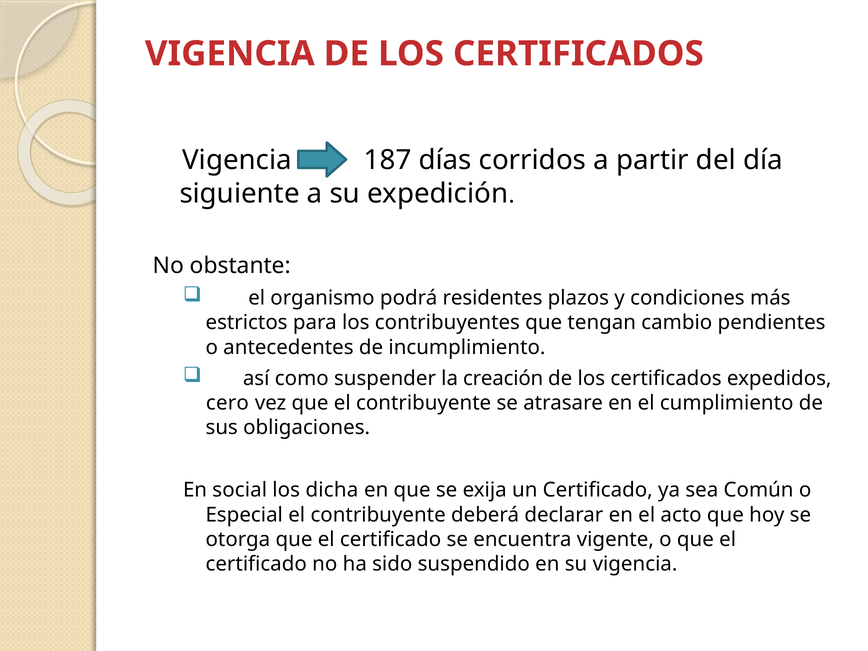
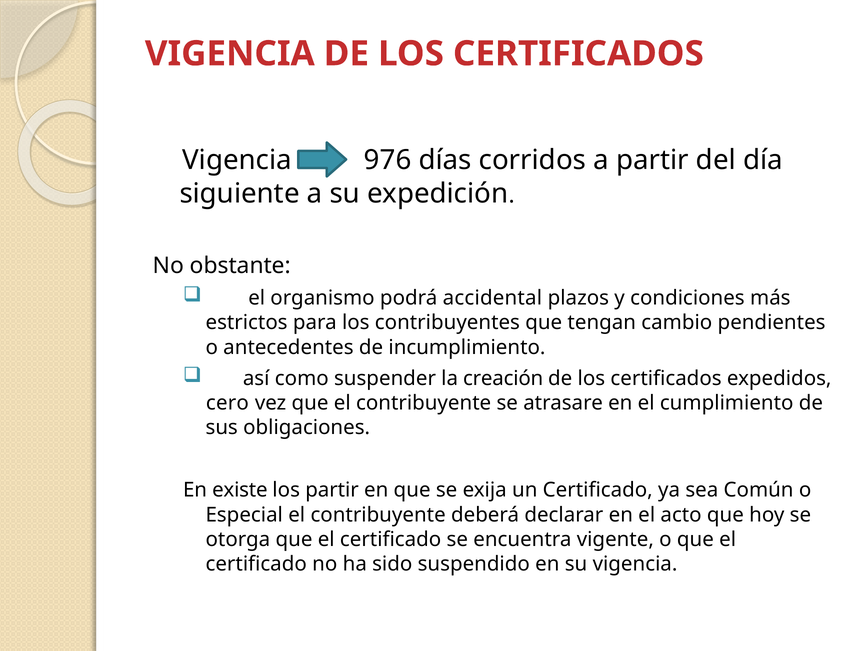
187: 187 -> 976 (388, 160)
residentes: residentes -> accidental (492, 298)
social: social -> existe (240, 490)
los dicha: dicha -> partir (332, 490)
